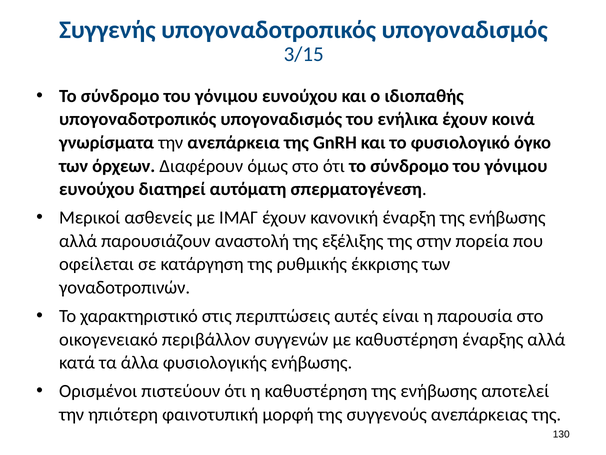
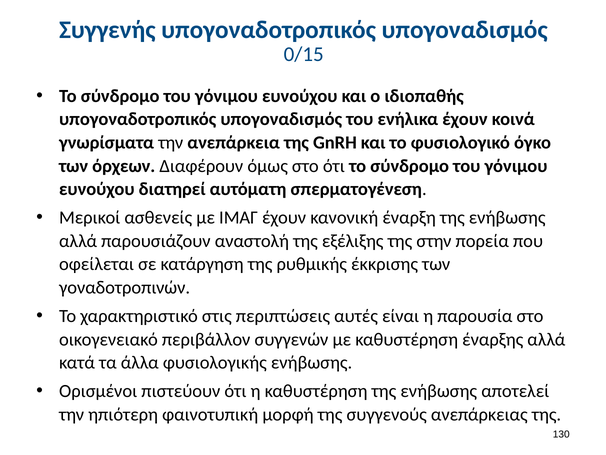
3/15: 3/15 -> 0/15 (304, 54)
